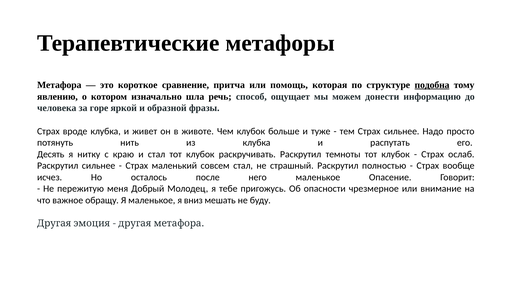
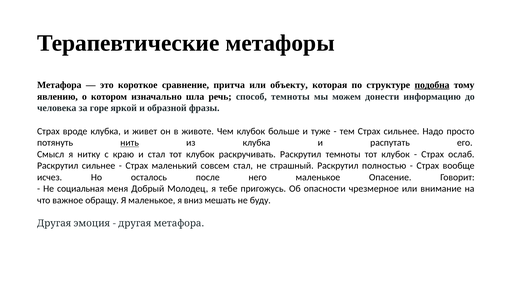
помощь: помощь -> объекту (289, 85)
способ ощущает: ощущает -> темноты (290, 97)
нить underline: none -> present (130, 143)
Десять: Десять -> Смысл (51, 154)
пережитую: пережитую -> социальная (81, 189)
